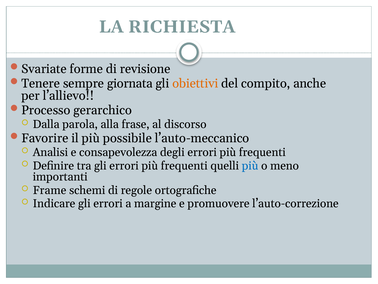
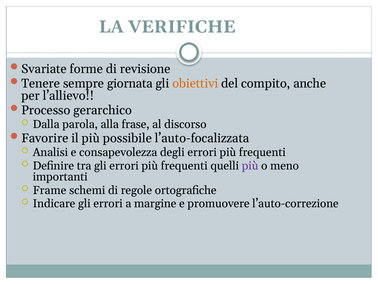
RICHIESTA: RICHIESTA -> VERIFICHE (182, 27)
l’auto-meccanico: l’auto-meccanico -> l’auto-focalizzata (202, 138)
più colour: blue -> purple (250, 165)
